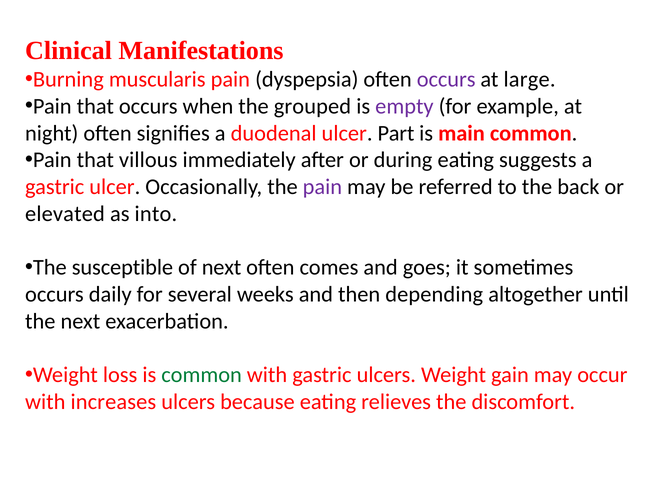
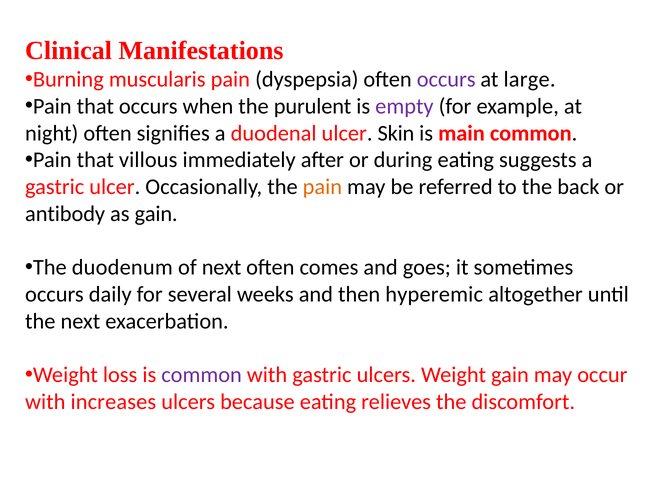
grouped: grouped -> purulent (313, 106)
Part: Part -> Skin (396, 133)
pain colour: purple -> orange (322, 187)
elevated: elevated -> antibody (65, 214)
as into: into -> gain (156, 214)
susceptible: susceptible -> duodenum (122, 268)
depending: depending -> hyperemic (434, 294)
common colour: green -> purple (202, 375)
